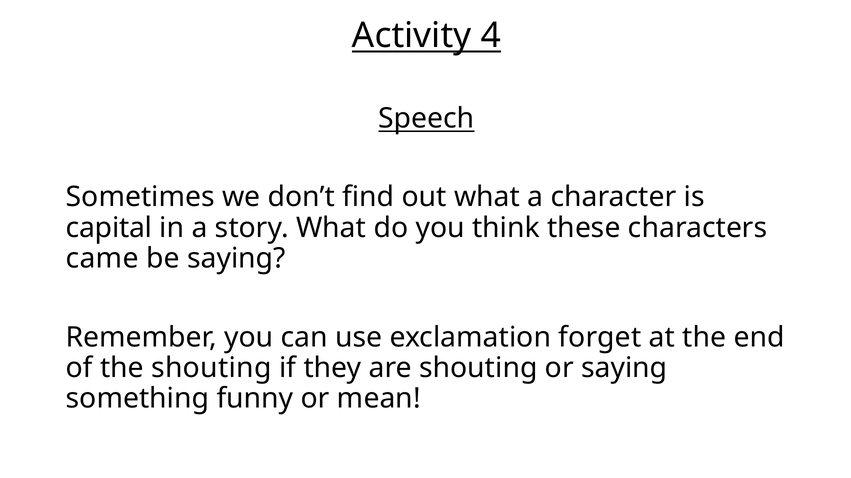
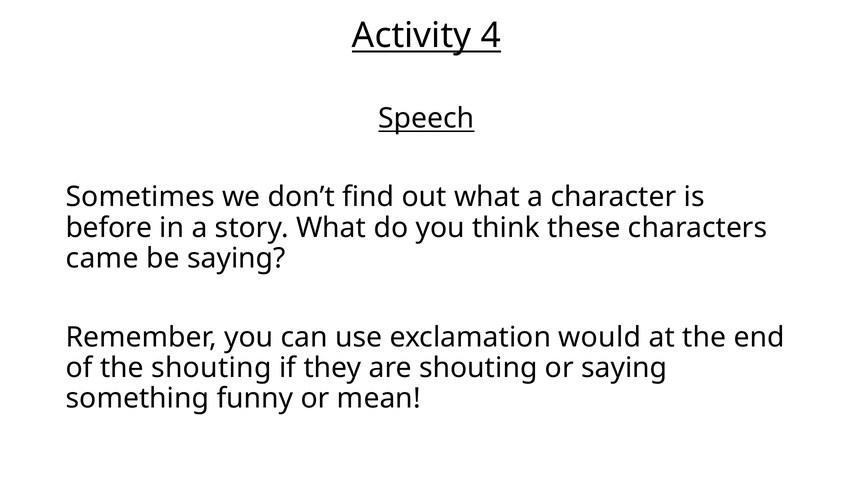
capital: capital -> before (109, 228)
forget: forget -> would (600, 338)
